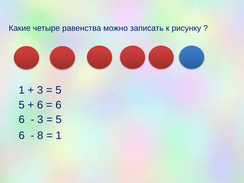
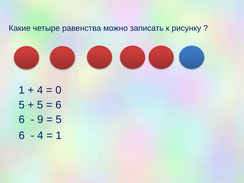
3: 3 -> 4 (40, 90)
5: 5 -> 0 (58, 90)
6: 6 -> 5 (40, 105)
3: 3 -> 9 (40, 120)
8: 8 -> 4 (40, 135)
